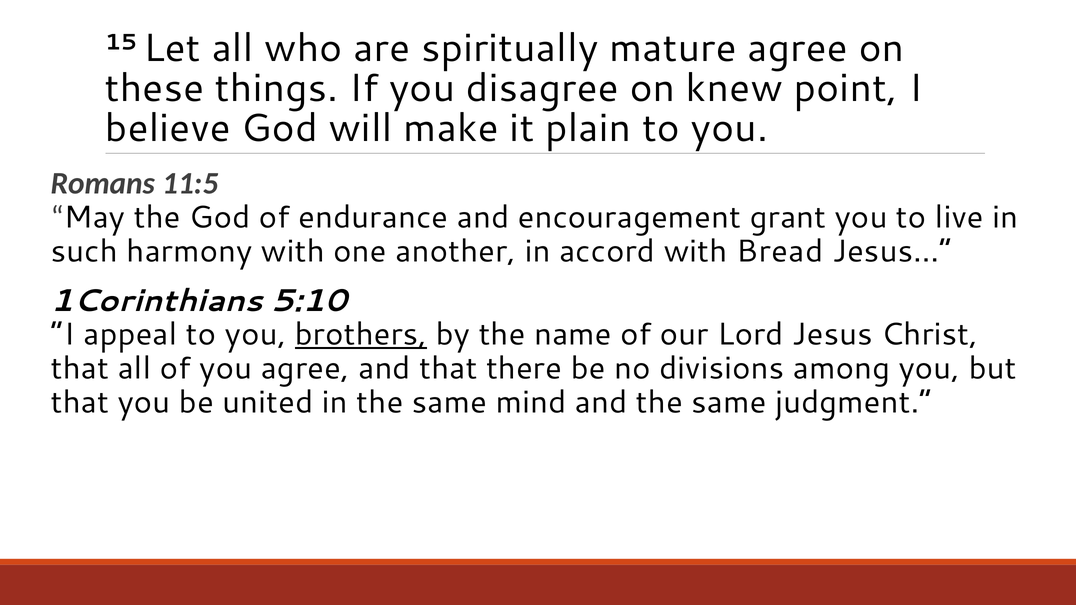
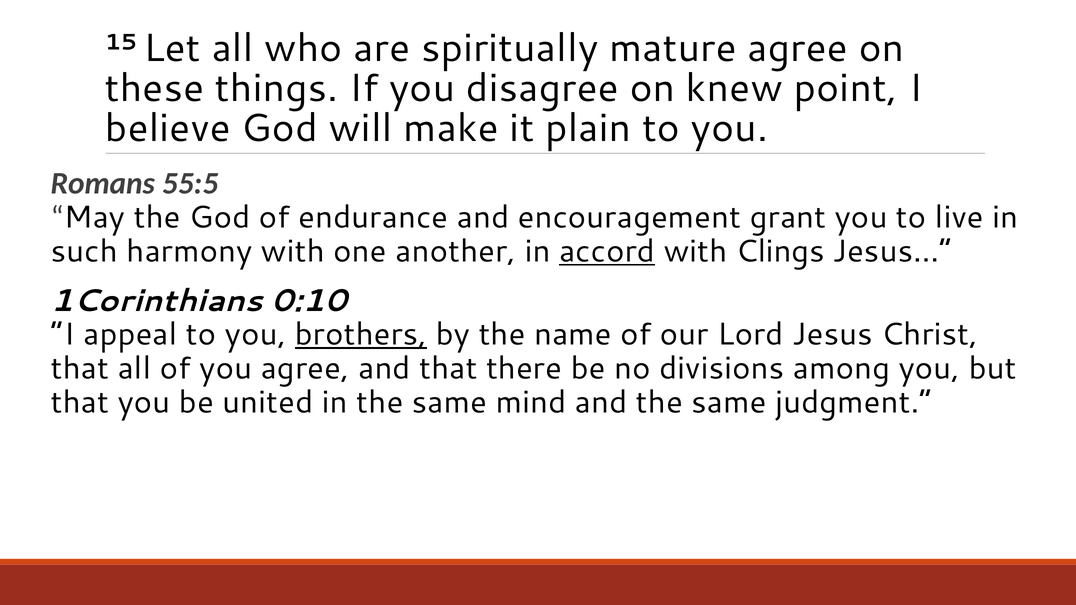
11:5: 11:5 -> 55:5 (190, 184)
accord underline: none -> present (607, 251)
Bread: Bread -> Clings (780, 251)
5:10: 5:10 -> 0:10 (309, 301)
